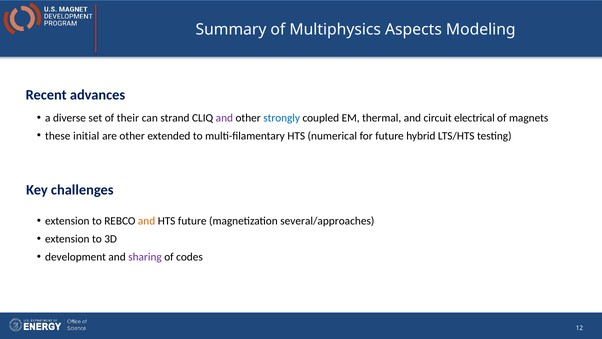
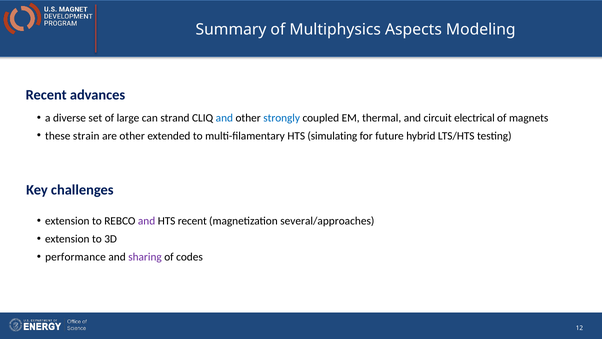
their: their -> large (128, 118)
and colour: purple -> blue (224, 118)
initial: initial -> strain (86, 136)
numerical: numerical -> simulating (332, 136)
and colour: orange -> purple (147, 221)
HTS future: future -> recent (192, 221)
development: development -> performance (75, 257)
